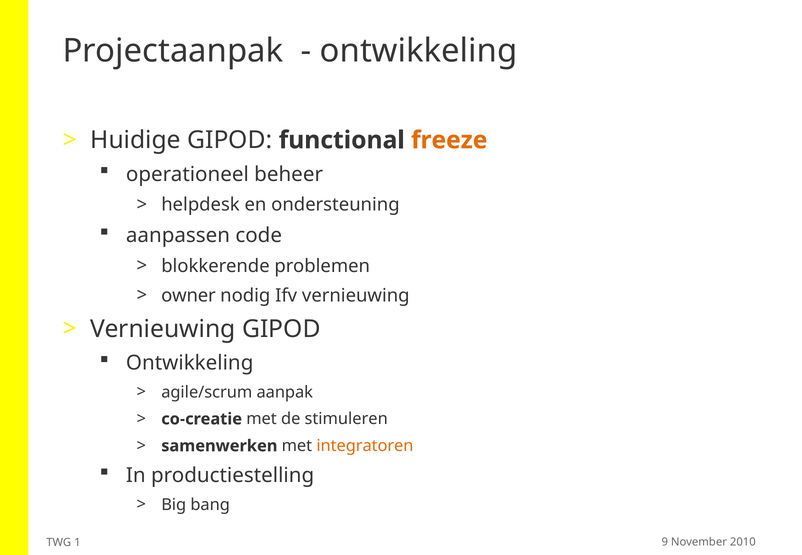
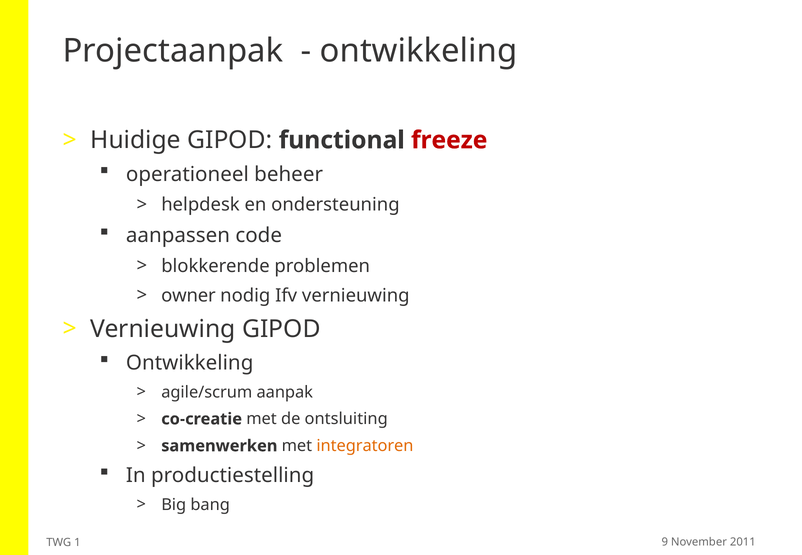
freeze colour: orange -> red (449, 140)
stimuleren: stimuleren -> ontsluiting (346, 419)
2010: 2010 -> 2011 (743, 542)
